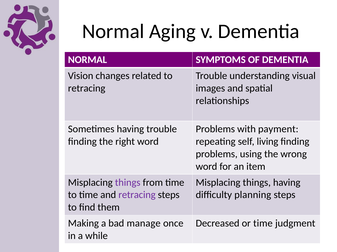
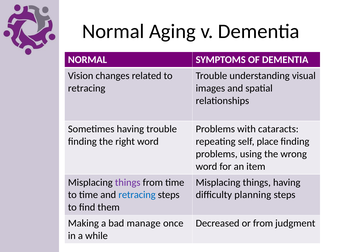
payment: payment -> cataracts (278, 129)
living: living -> place (268, 142)
retracing colour: purple -> blue (137, 195)
or time: time -> from (263, 224)
